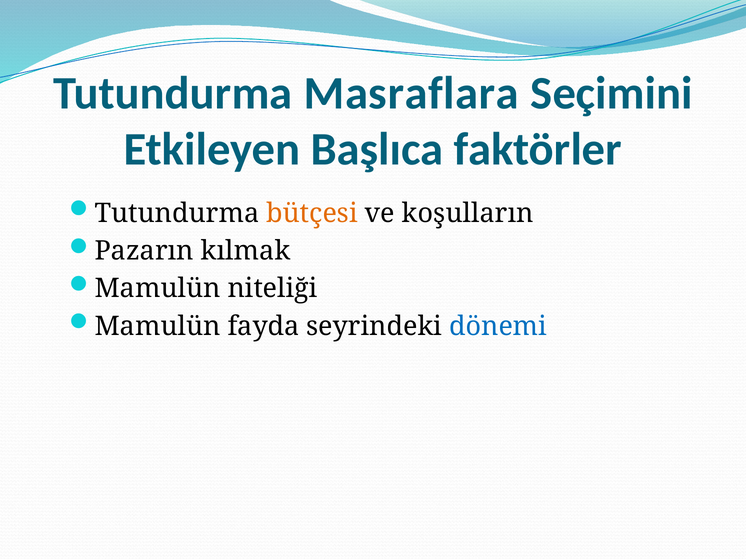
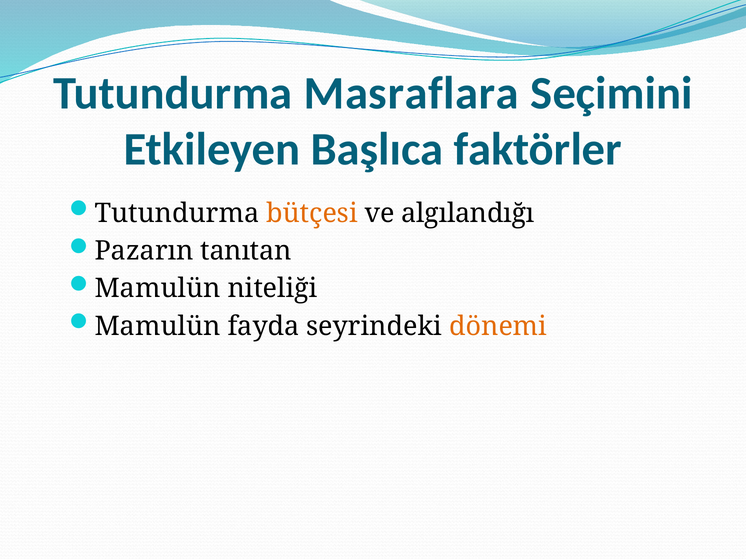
koşulların: koşulların -> algılandığı (468, 213)
kılmak: kılmak -> tanıtan (246, 251)
dönemi colour: blue -> orange (498, 326)
